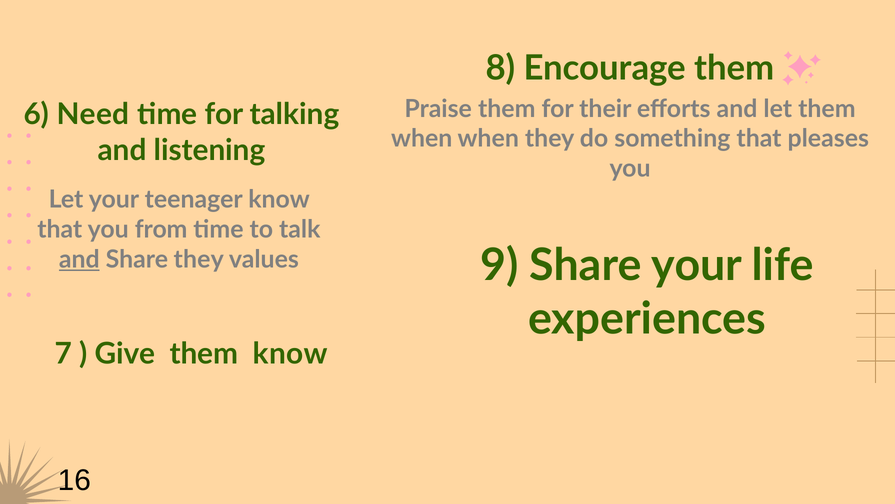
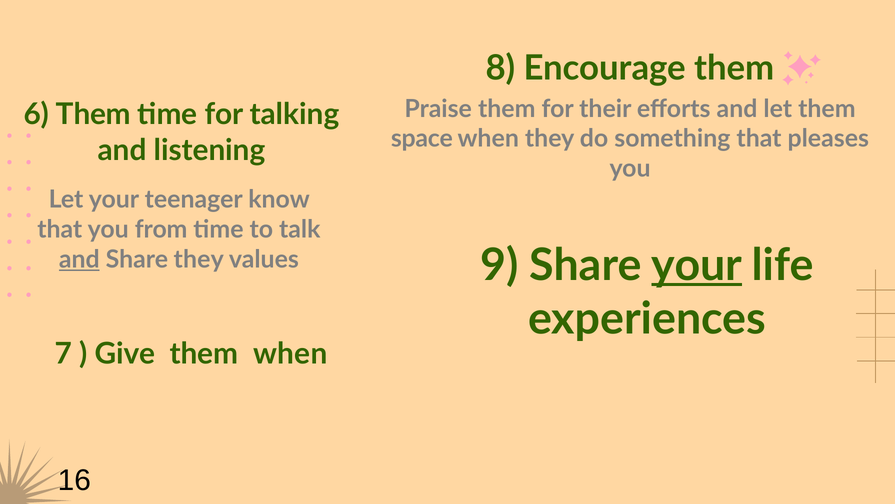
6 Need: Need -> Them (93, 114)
when: when -> space (422, 139)
your underline: none -> present (697, 265)
them know: know -> when (290, 353)
